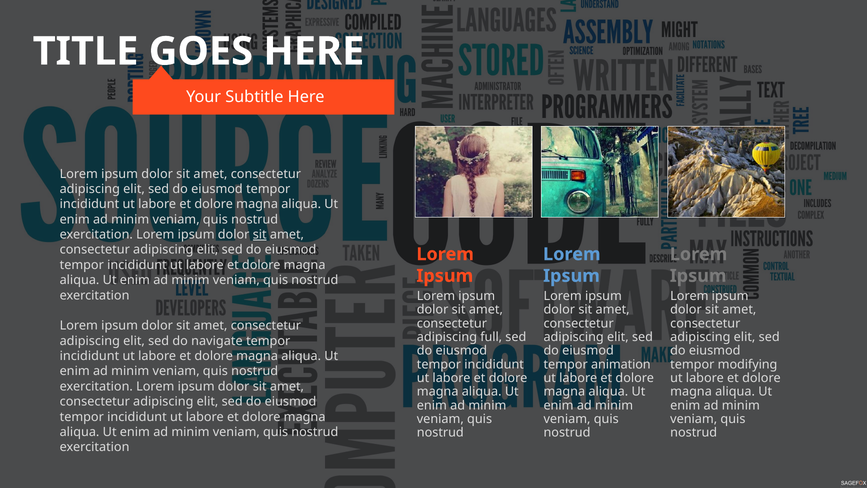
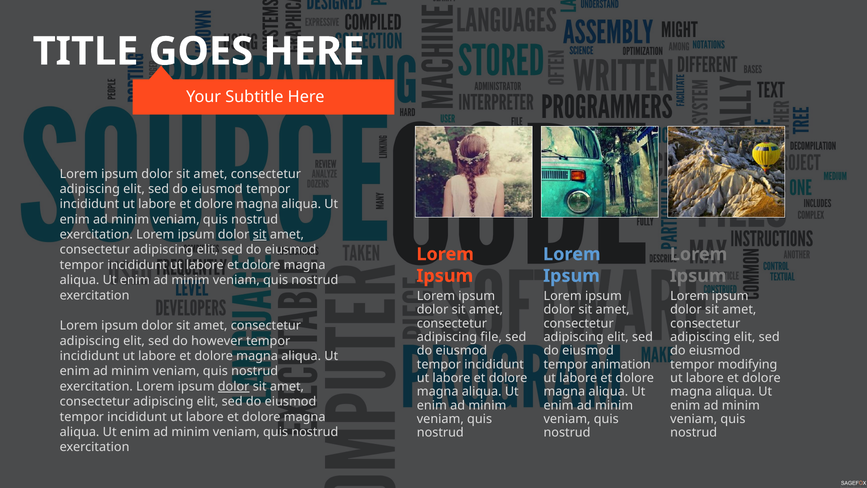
full: full -> file (491, 337)
navigate: navigate -> however (217, 341)
dolor underline: none -> present (234, 386)
